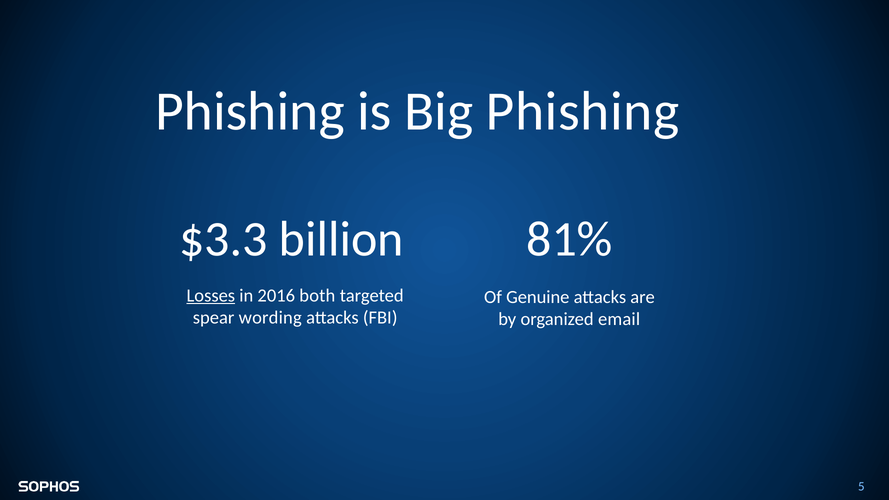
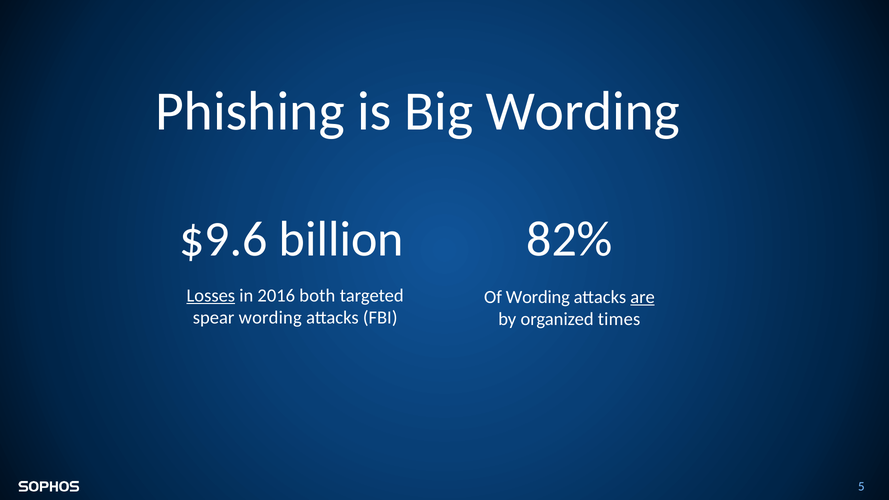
Big Phishing: Phishing -> Wording (583, 111)
$3.3: $3.3 -> $9.6 (223, 239)
81%: 81% -> 82% (569, 239)
Of Genuine: Genuine -> Wording (538, 297)
are underline: none -> present (643, 297)
email: email -> times (619, 319)
